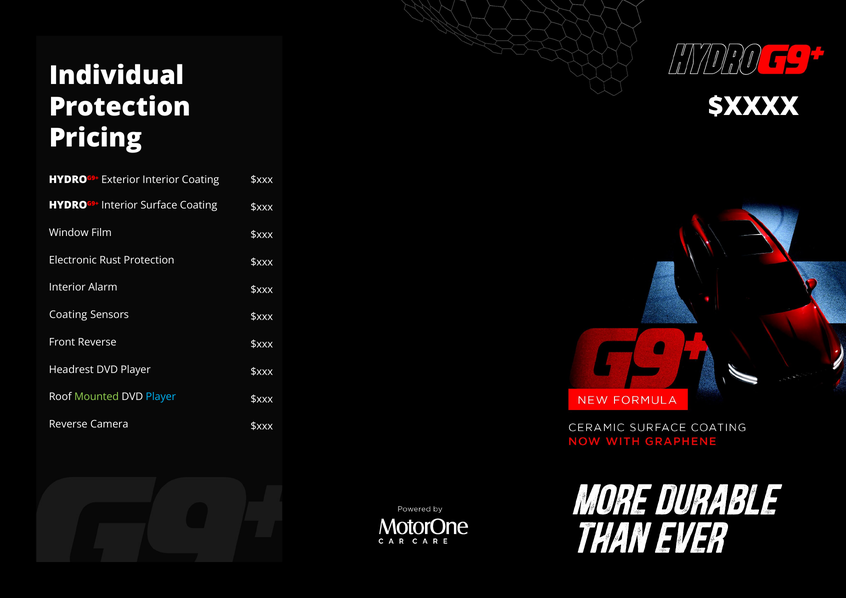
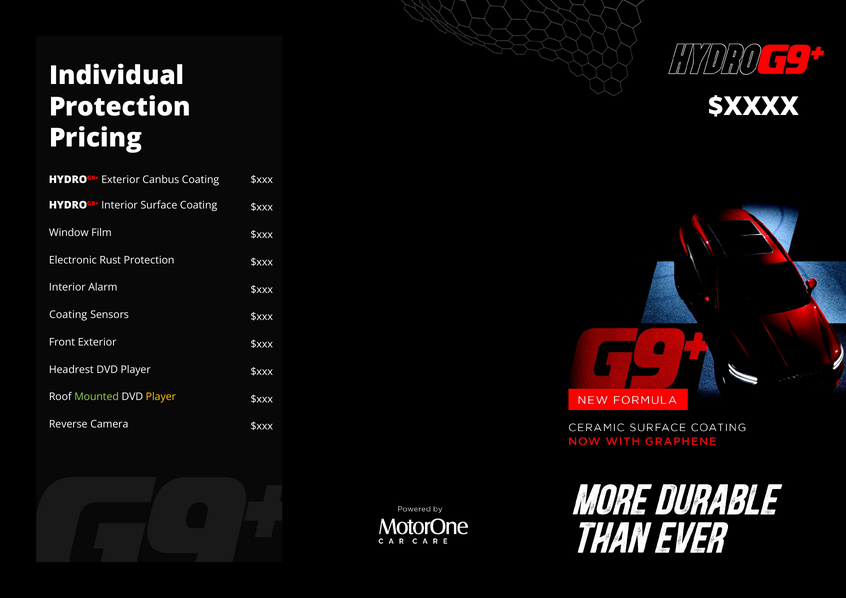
Exterior Interior: Interior -> Canbus (161, 180)
Front Reverse: Reverse -> Exterior (97, 343)
Player colour: light blue -> yellow (161, 397)
